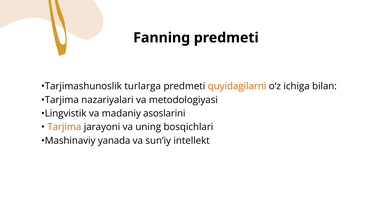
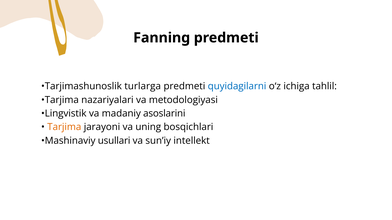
quyidagilarni colour: orange -> blue (237, 86)
bilan: bilan -> tahlil (324, 86)
yanada: yanada -> usullari (114, 141)
